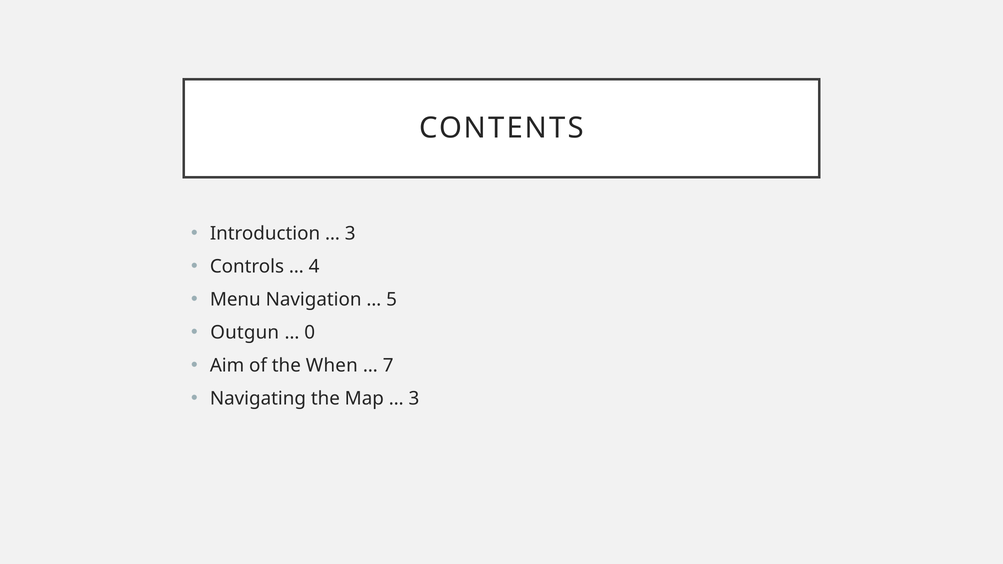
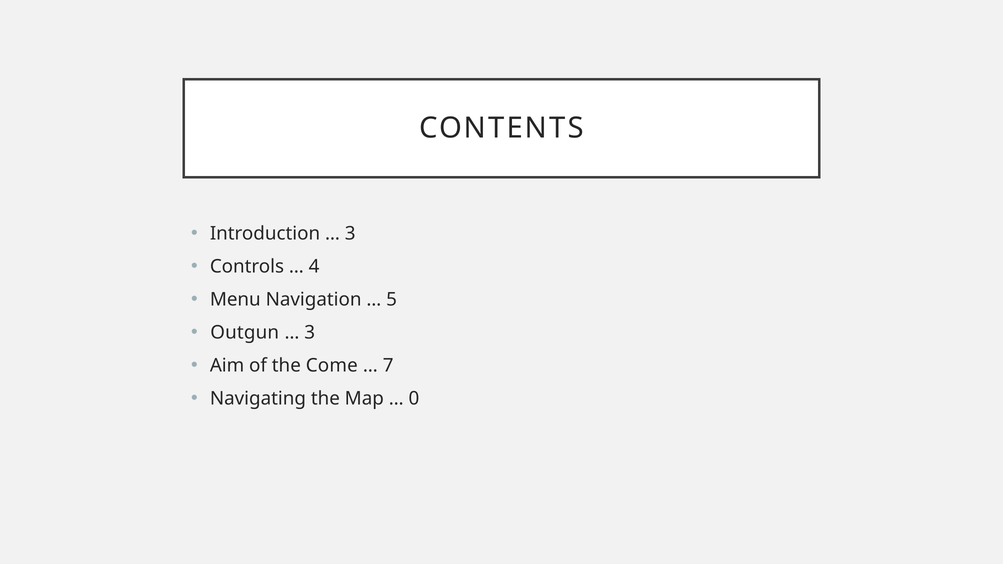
0: 0 -> 3 (310, 332)
When: When -> Come (332, 365)
3: 3 -> 0 (414, 398)
